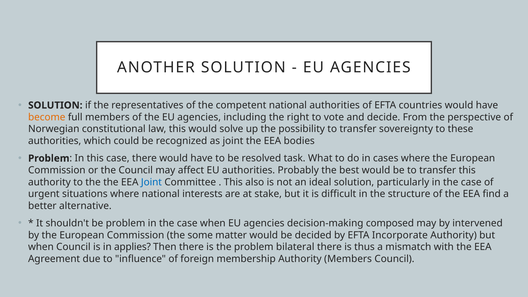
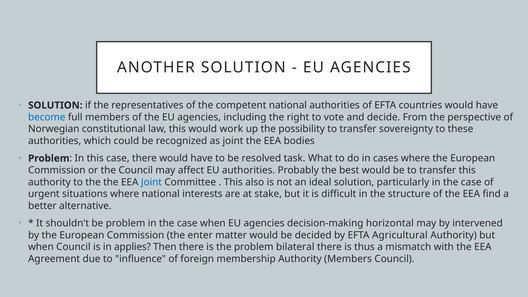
become colour: orange -> blue (47, 117)
solve: solve -> work (231, 129)
composed: composed -> horizontal (390, 223)
some: some -> enter (200, 235)
Incorporate: Incorporate -> Agricultural (400, 235)
